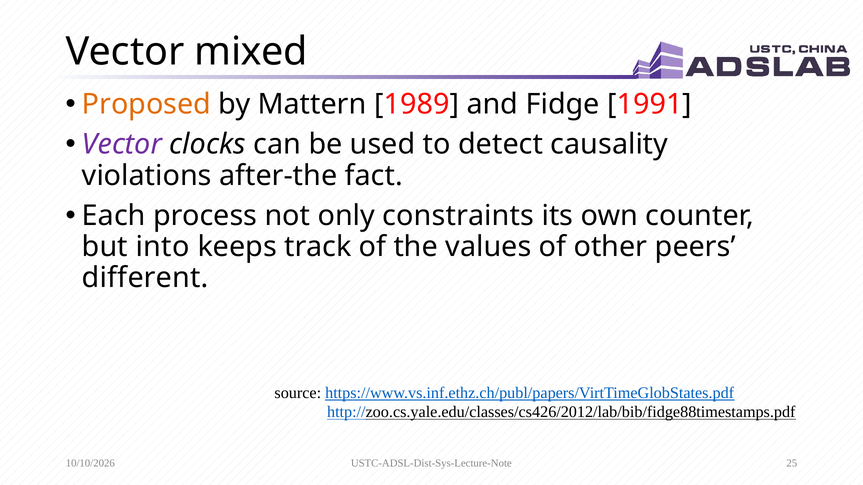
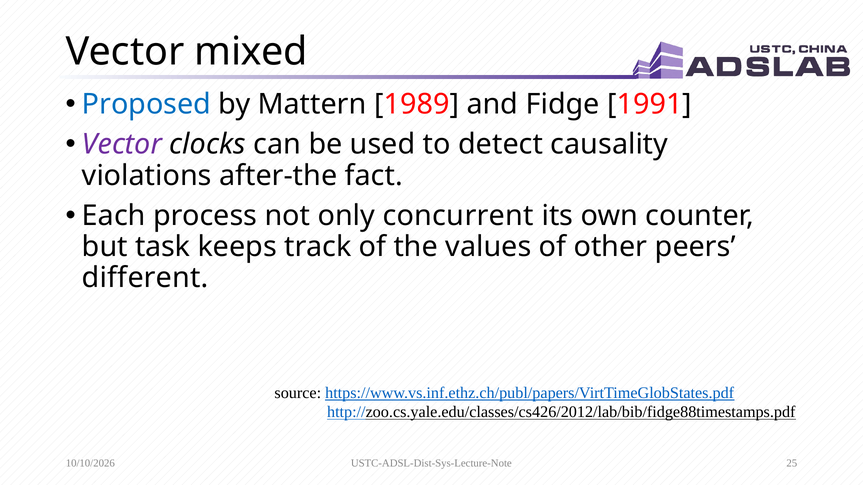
Proposed colour: orange -> blue (146, 105)
constraints: constraints -> concurrent (458, 216)
into: into -> task (163, 247)
